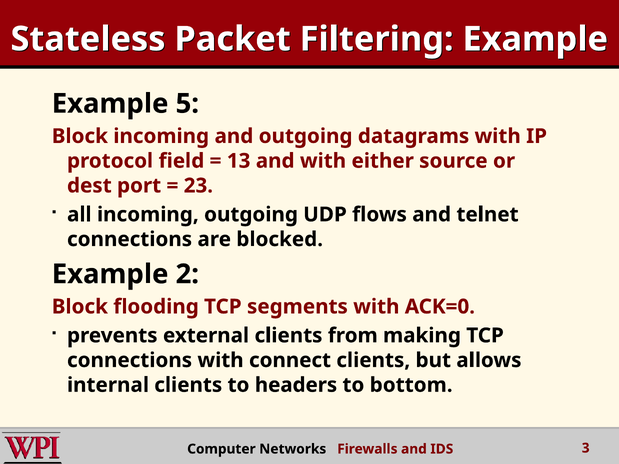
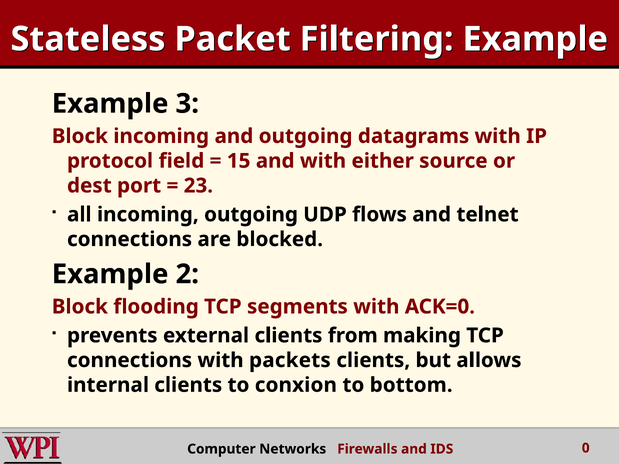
5: 5 -> 3 (187, 104)
13: 13 -> 15 (239, 161)
connect: connect -> packets (290, 360)
headers: headers -> conxion (296, 385)
3: 3 -> 0 (586, 448)
